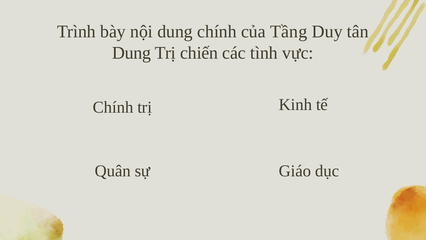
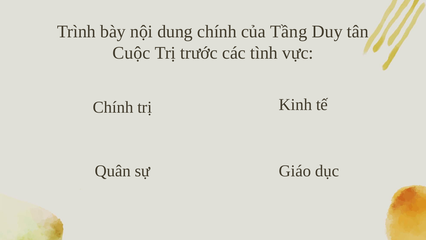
Dung: Dung -> Cuộc (131, 53)
chiến: chiến -> trước (199, 53)
